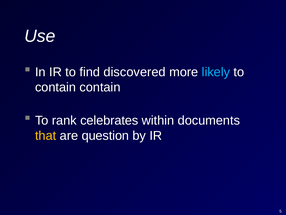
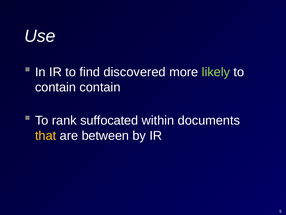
likely colour: light blue -> light green (216, 72)
celebrates: celebrates -> suffocated (109, 120)
question: question -> between (105, 135)
